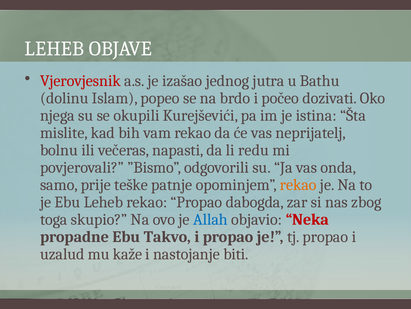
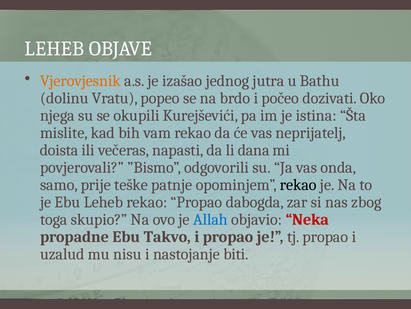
Vjerovjesnik colour: red -> orange (80, 81)
Islam: Islam -> Vratu (115, 98)
bolnu: bolnu -> doista (59, 150)
redu: redu -> dana (254, 150)
rekao colour: orange -> black (298, 184)
kaže: kaže -> nisu (127, 253)
